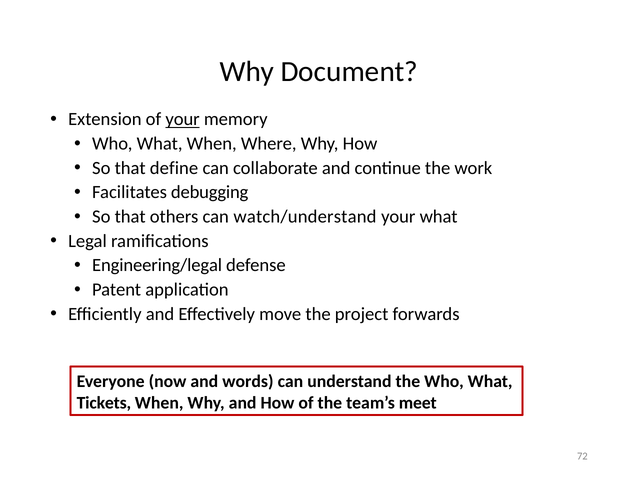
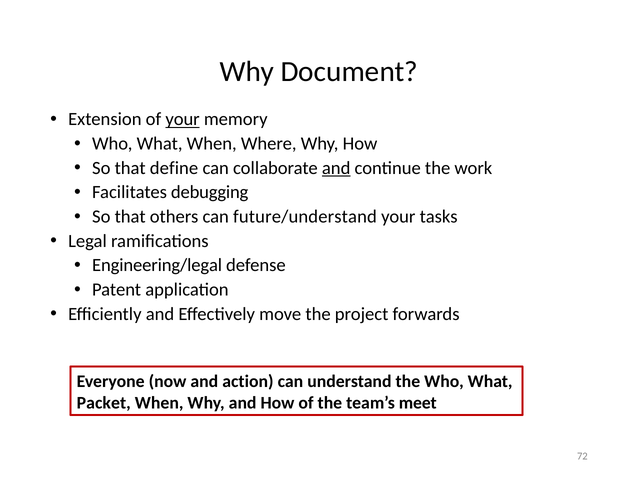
and underline: none -> present (336, 168)
watch/understand: watch/understand -> future/understand (305, 217)
your what: what -> tasks (439, 217)
words: words -> action (248, 382)
Tickets: Tickets -> Packet (104, 403)
